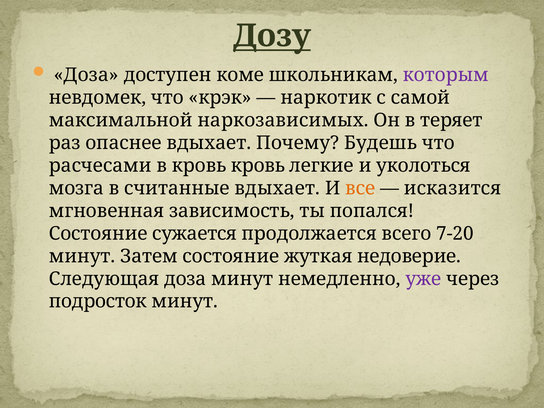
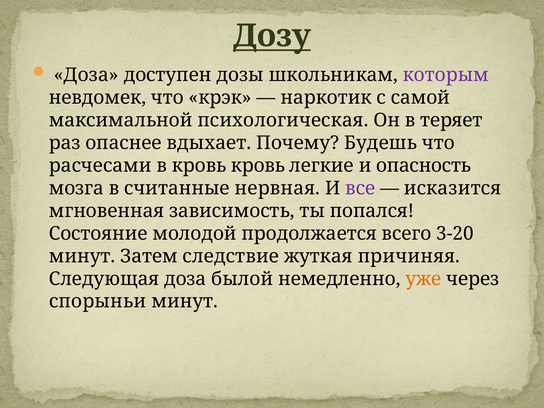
коме: коме -> дозы (240, 75)
наркозависимых: наркозависимых -> психологическая (283, 120)
уколоться: уколоться -> опасность (424, 165)
считанные вдыхает: вдыхает -> нервная (277, 188)
все colour: orange -> purple (360, 188)
сужается: сужается -> молодой (195, 233)
7-20: 7-20 -> 3-20 (455, 233)
Затем состояние: состояние -> следствие (231, 256)
недоверие: недоверие -> причиняя (409, 256)
доза минут: минут -> былой (242, 279)
уже colour: purple -> orange (423, 279)
подросток: подросток -> спорыньи (98, 301)
